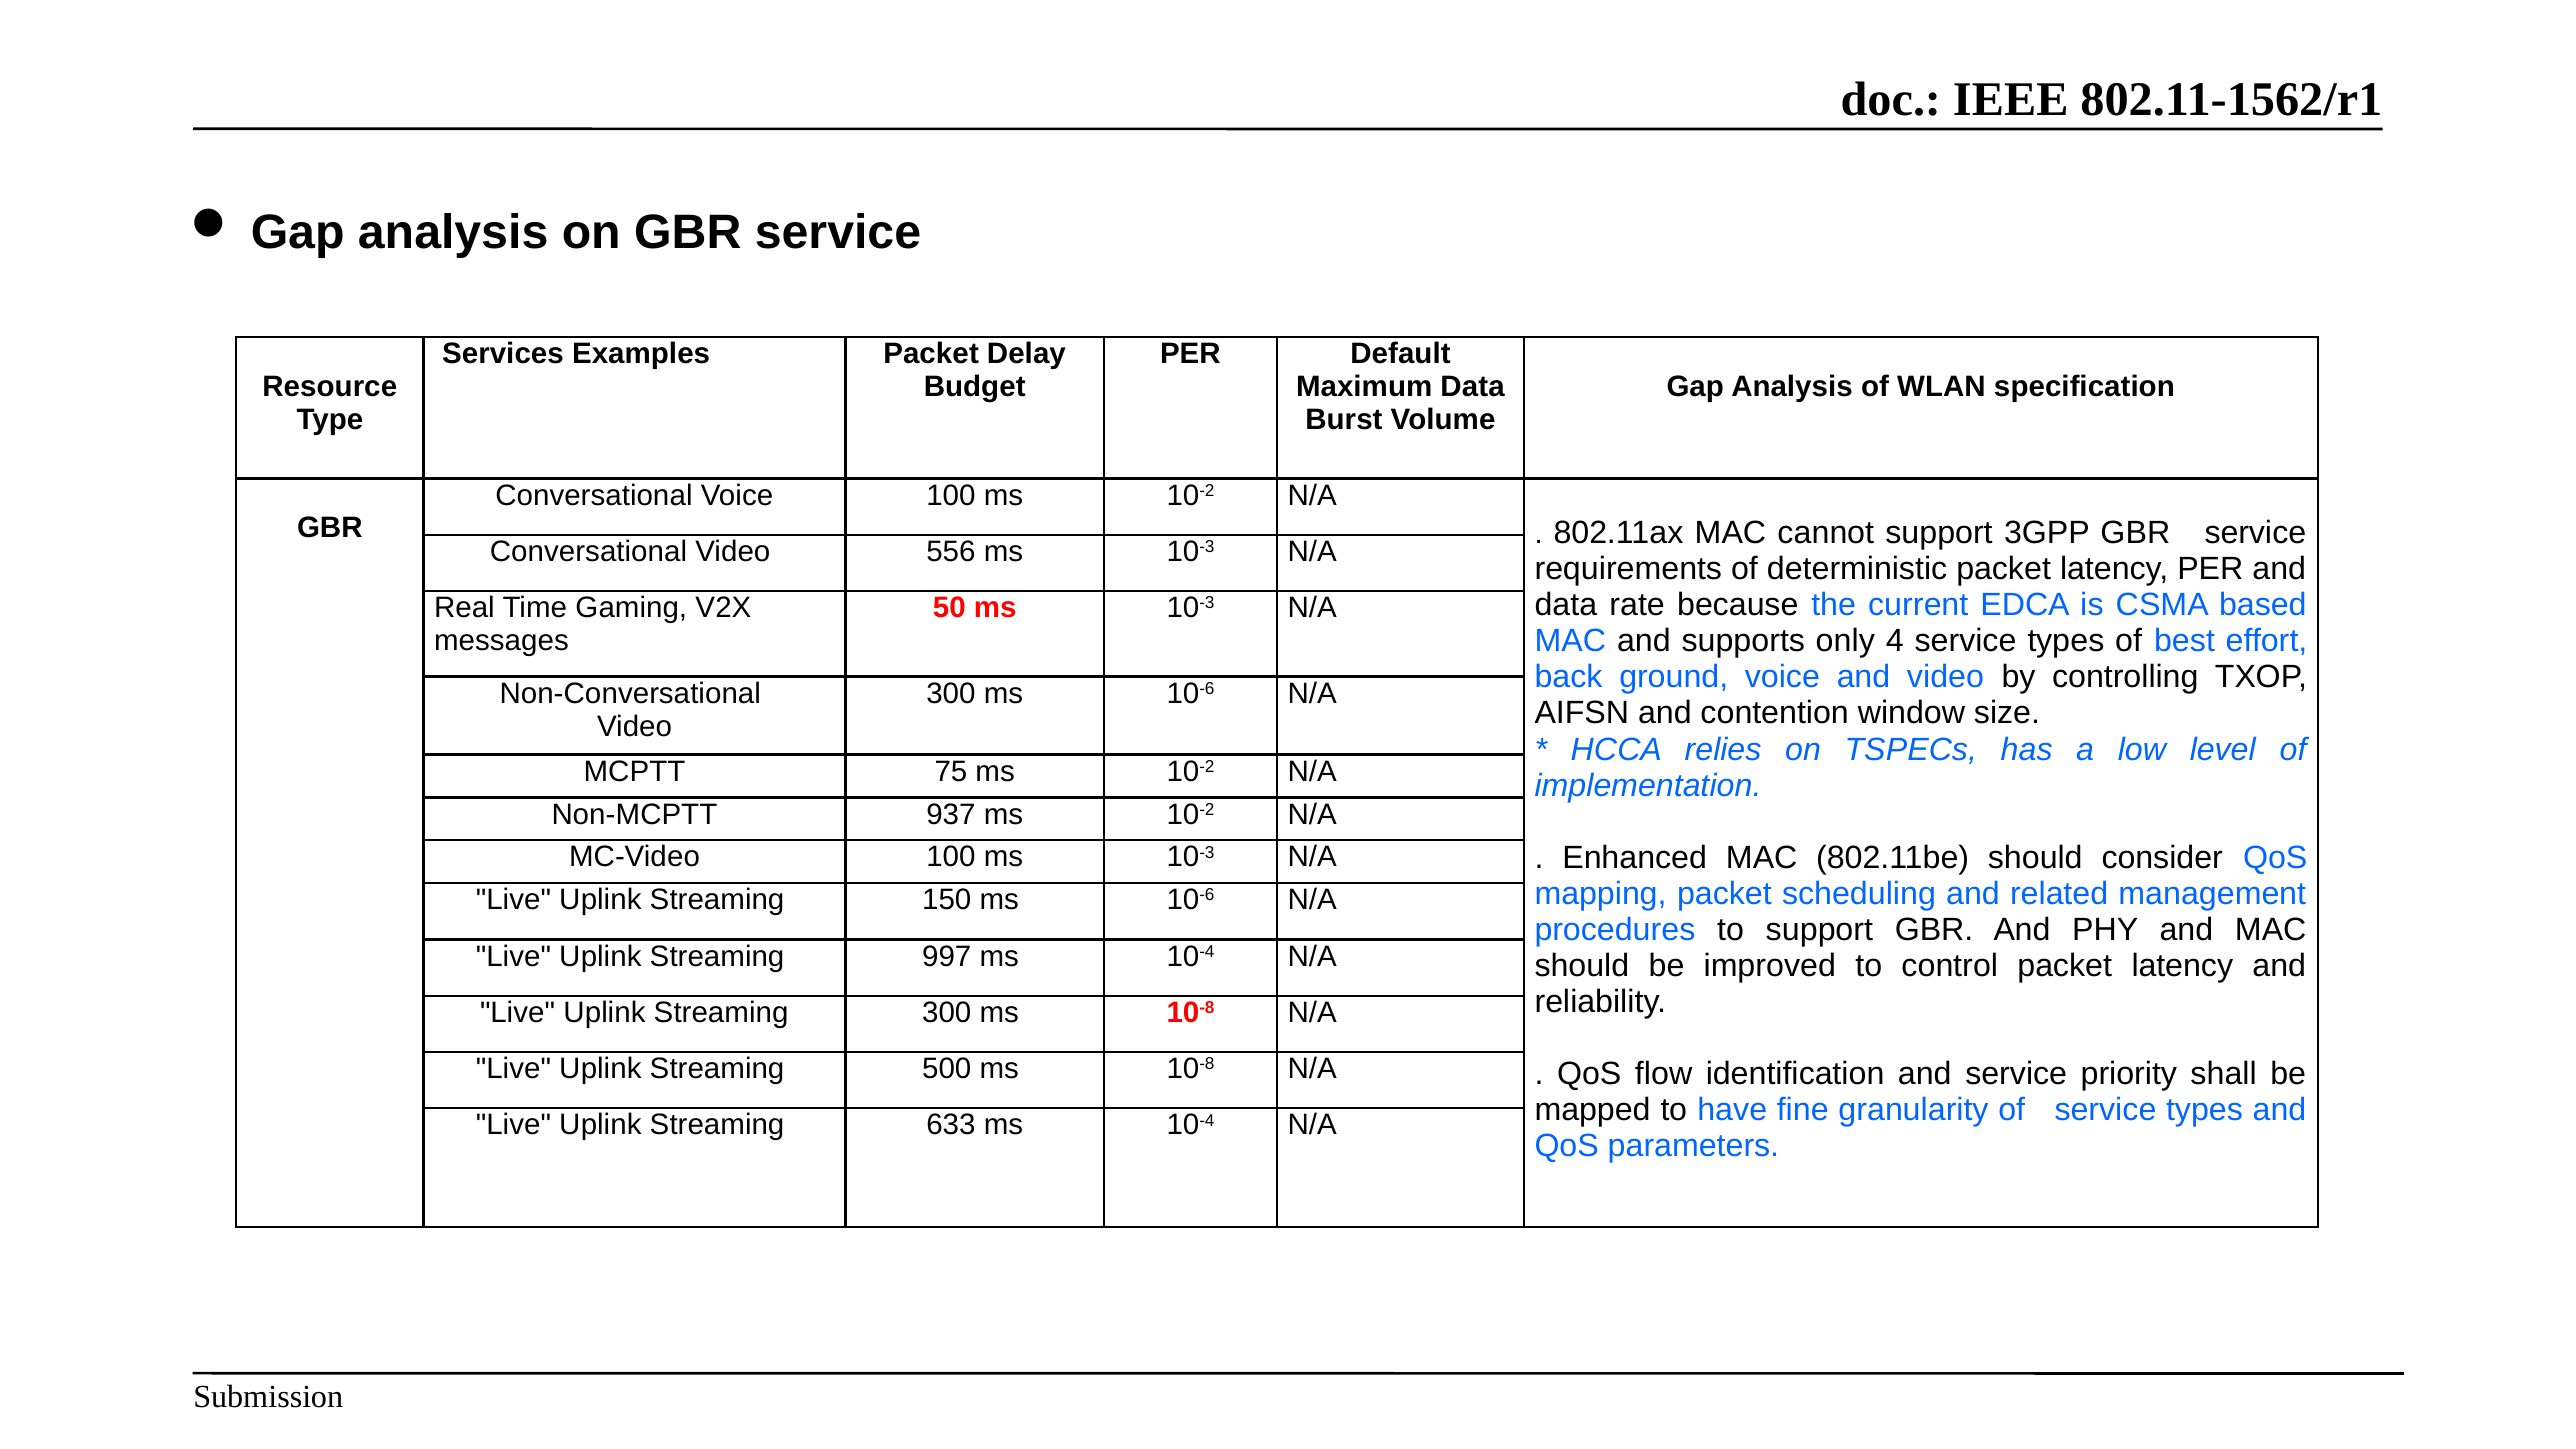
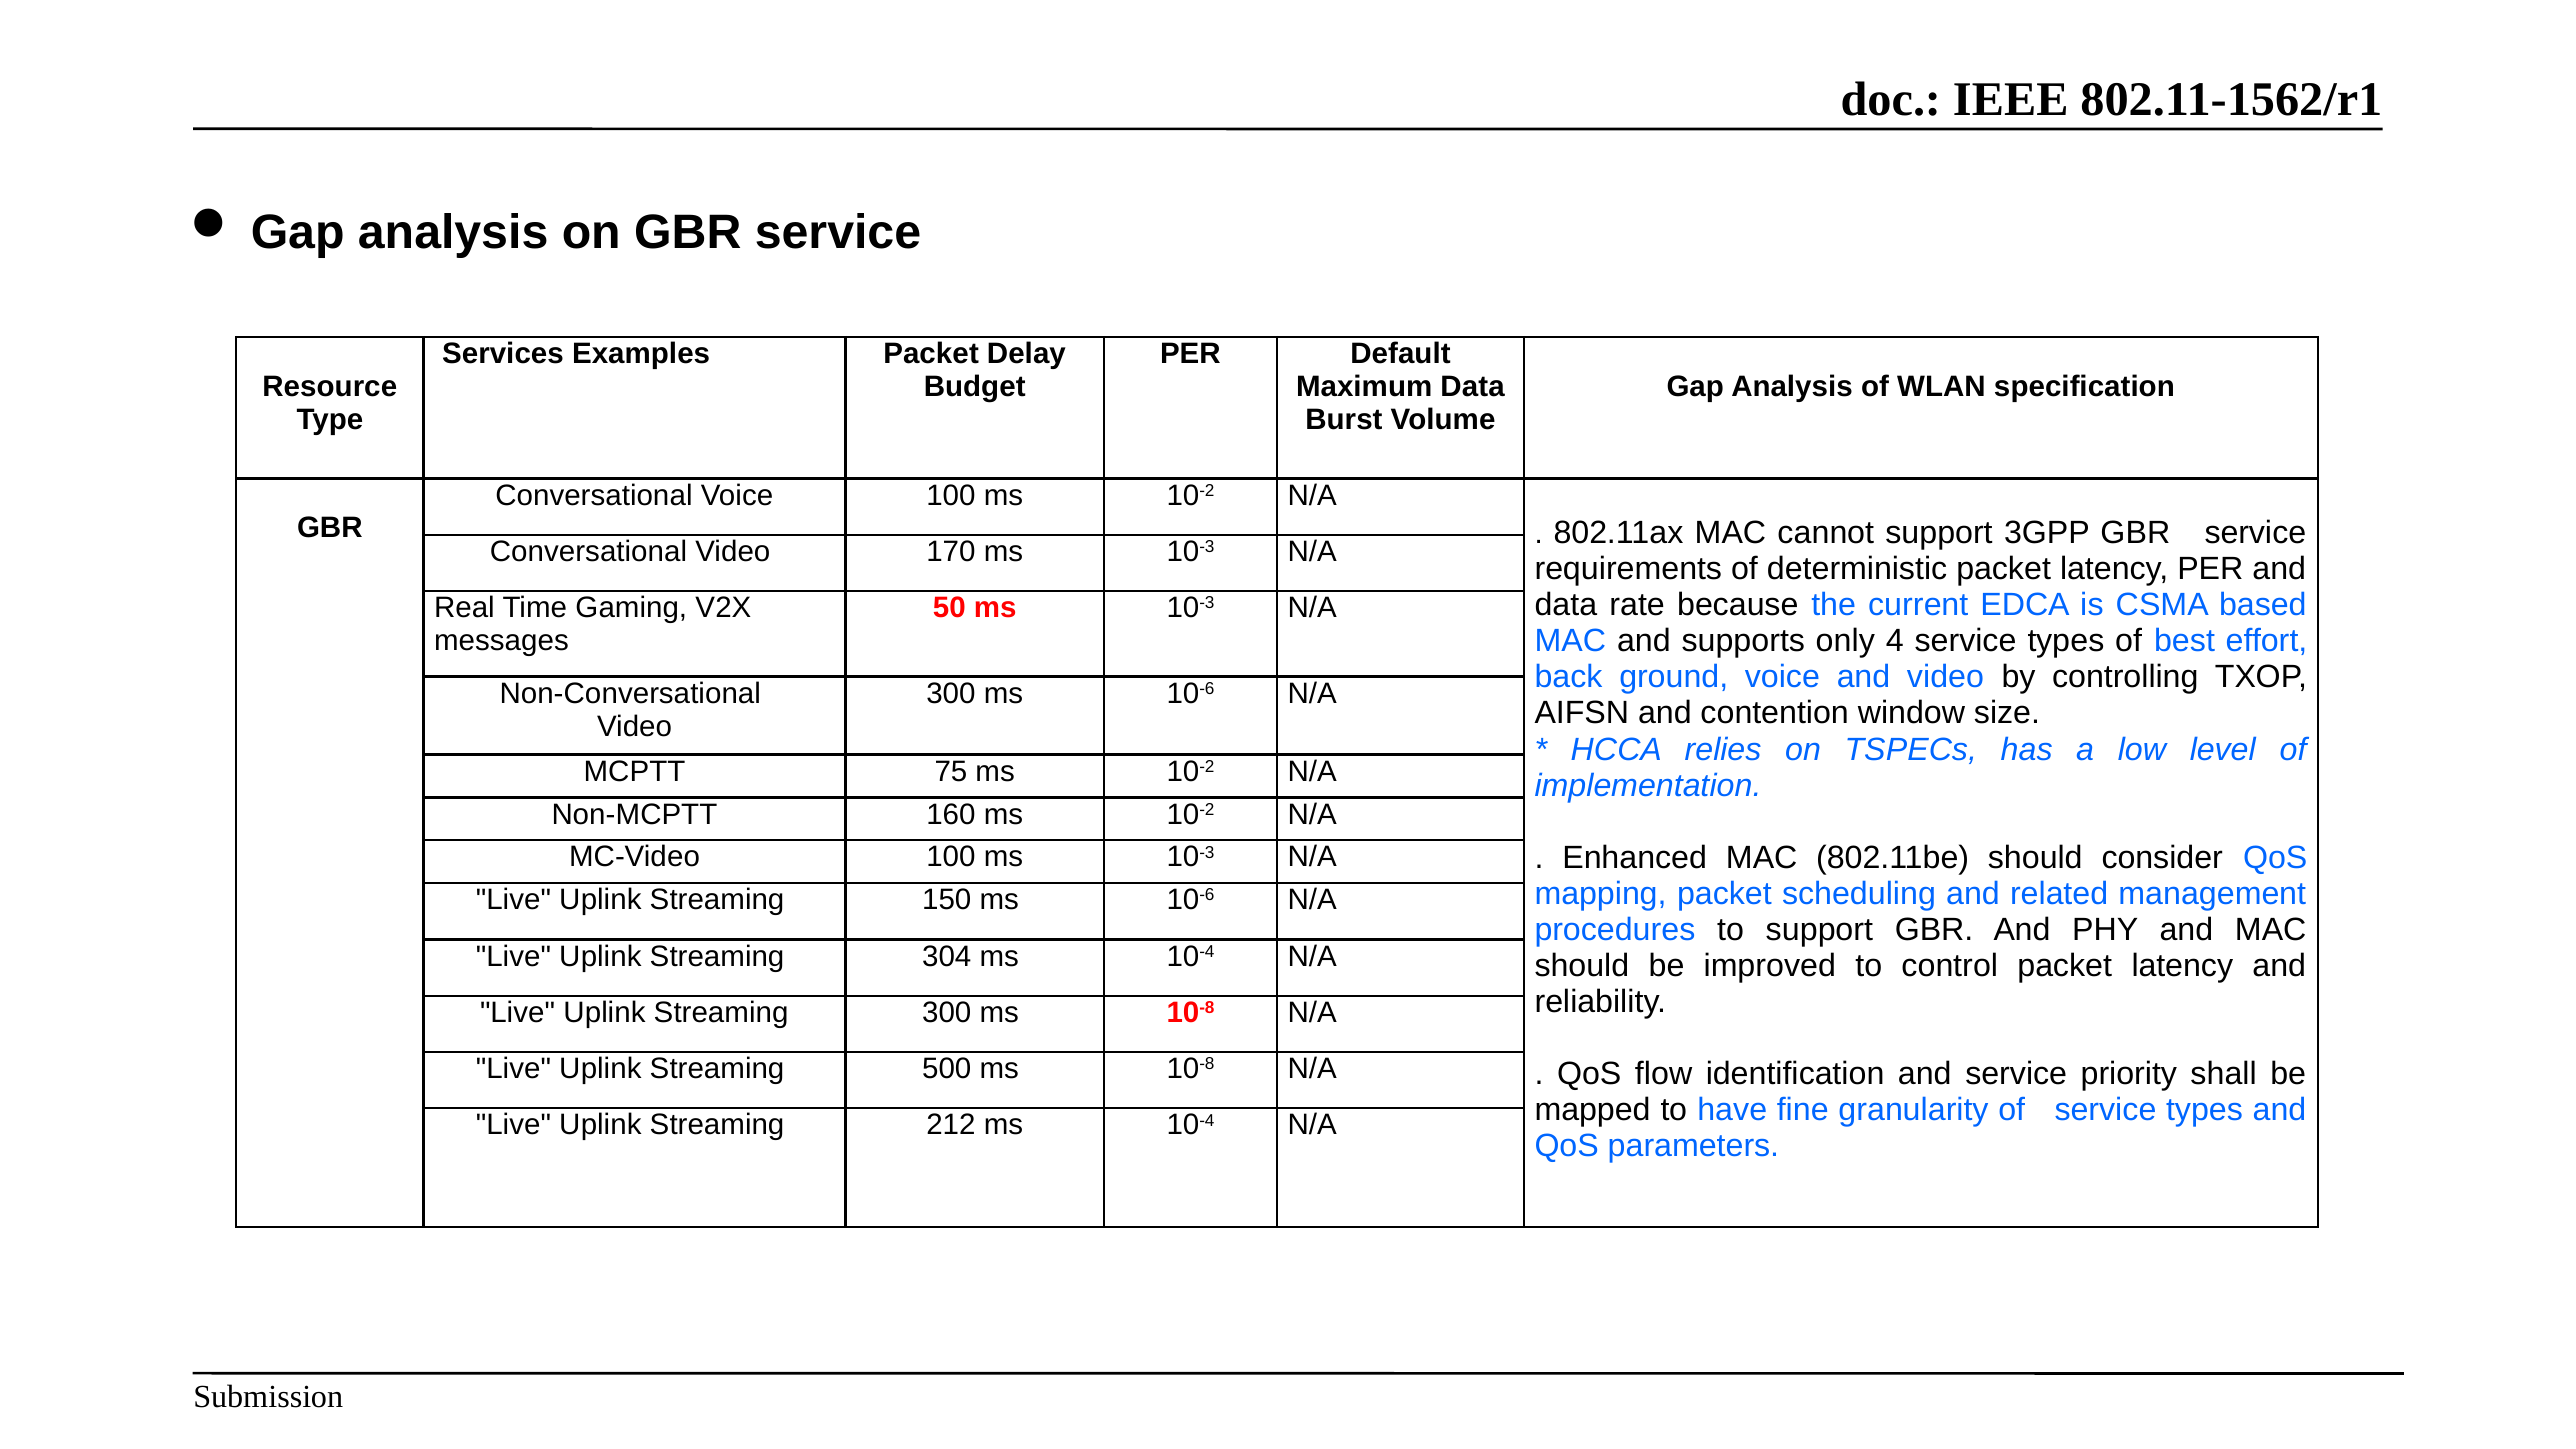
556: 556 -> 170 (951, 552)
937: 937 -> 160 (951, 814)
997: 997 -> 304 (947, 956)
633: 633 -> 212 (951, 1125)
